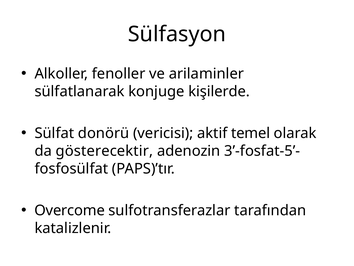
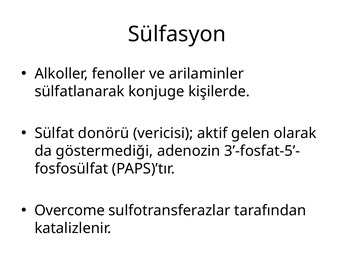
temel: temel -> gelen (251, 133)
gösterecektir: gösterecektir -> göstermediği (104, 151)
